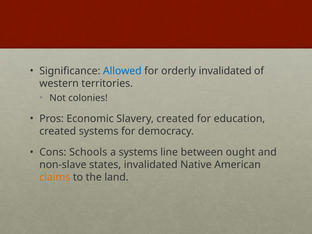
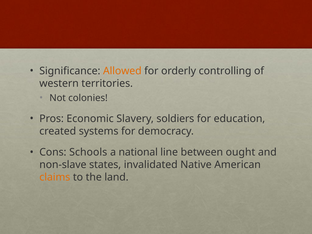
Allowed colour: blue -> orange (122, 71)
orderly invalidated: invalidated -> controlling (225, 71)
Slavery created: created -> soldiers (175, 119)
a systems: systems -> national (138, 152)
